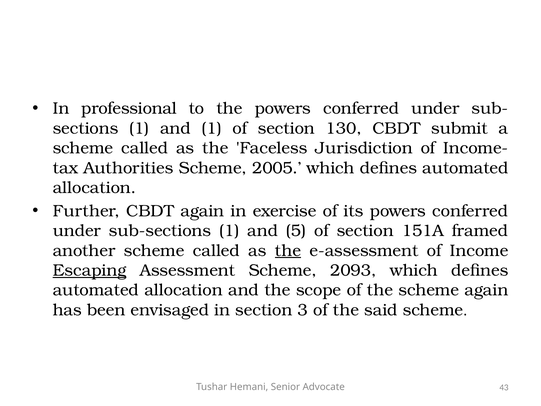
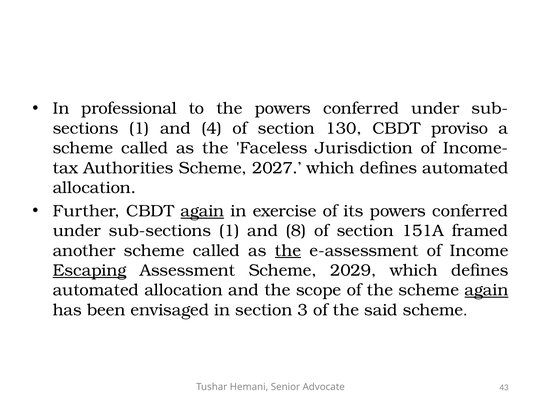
and 1: 1 -> 4 (212, 128)
submit: submit -> proviso (460, 128)
2005: 2005 -> 2027 (277, 168)
again underline: none -> present (202, 211)
5: 5 -> 8 (296, 231)
2093: 2093 -> 2029 (353, 270)
again underline: none -> present (486, 290)
